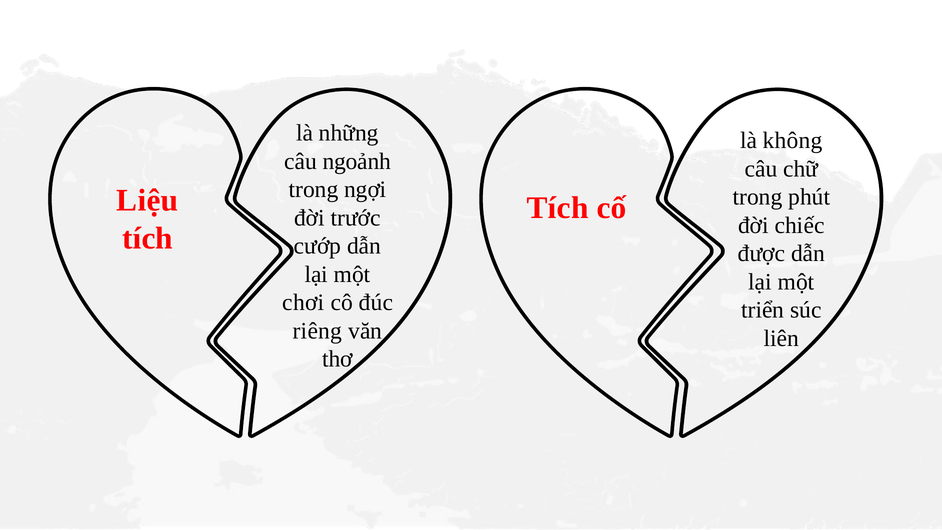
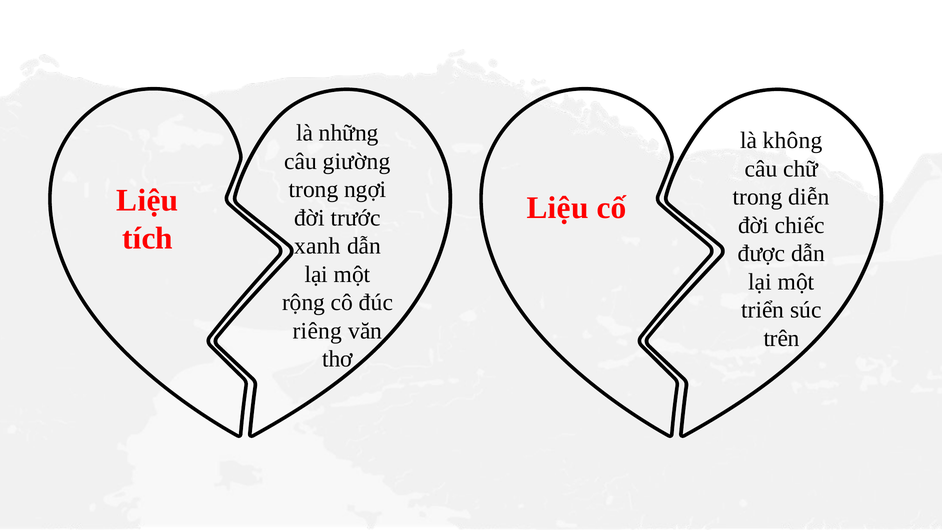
ngoảnh: ngoảnh -> giường (357, 161)
phút: phút -> diễn (809, 197)
Tích: Tích -> Liệu (558, 208)
cướp: cướp -> xanh (317, 246)
chơi: chơi -> rộng (304, 303)
liên: liên -> trên (782, 338)
